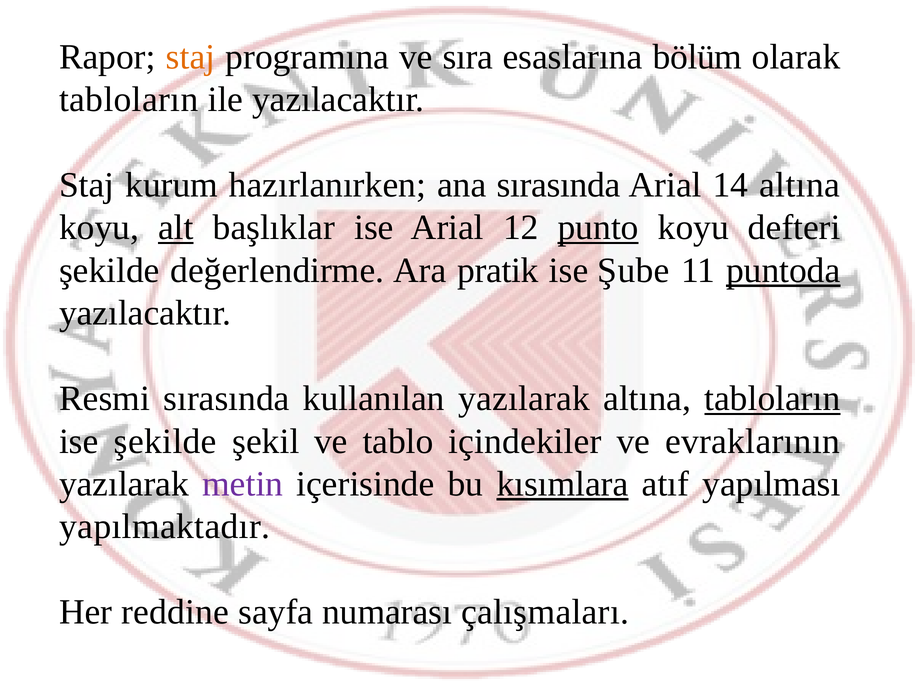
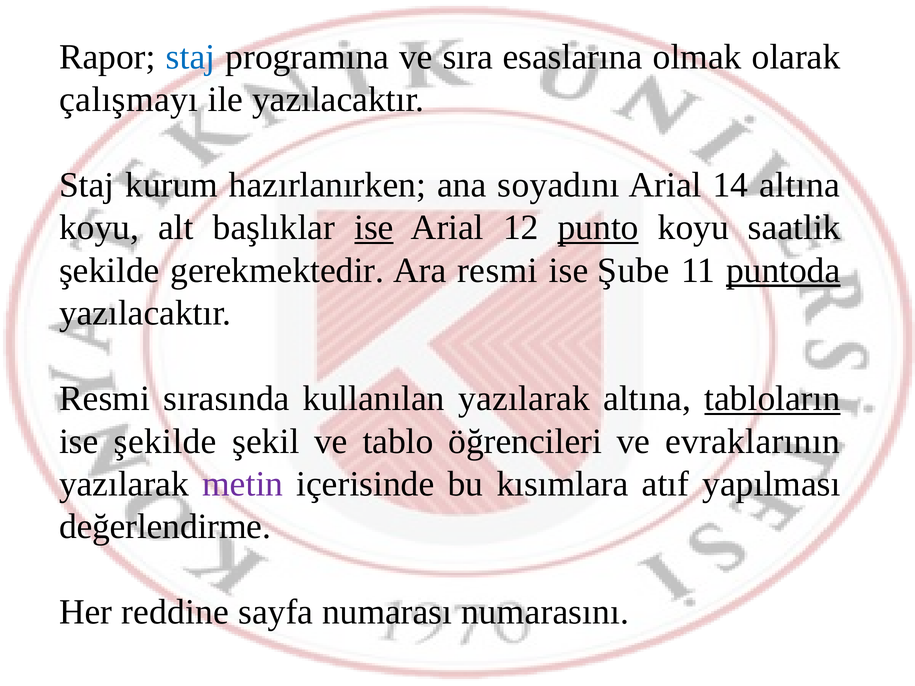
staj colour: orange -> blue (191, 57)
bölüm: bölüm -> olmak (697, 57)
tabloların: tabloların -> çalışmayı (129, 100)
ana sırasında: sırasında -> soyadını (558, 185)
alt underline: present -> none (176, 228)
ise underline: none -> present (374, 228)
defteri: defteri -> saatlik (794, 228)
değerlendirme: değerlendirme -> gerekmektedir (277, 271)
Ara pratik: pratik -> resmi (497, 271)
içindekiler: içindekiler -> öğrencileri (525, 441)
kısımlara underline: present -> none (563, 484)
yapılmaktadır: yapılmaktadır -> değerlendirme (165, 527)
çalışmaları: çalışmaları -> numarasını (545, 612)
